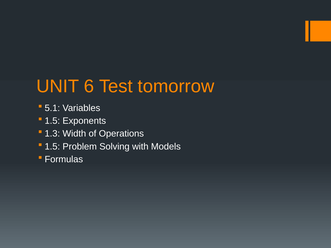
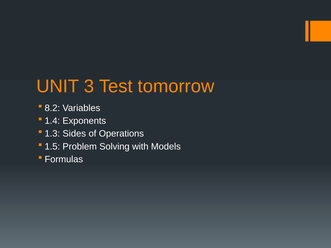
6: 6 -> 3 (89, 86)
5.1: 5.1 -> 8.2 (52, 108)
1.5: 1.5 -> 1.4 (52, 121)
Width: Width -> Sides (74, 134)
